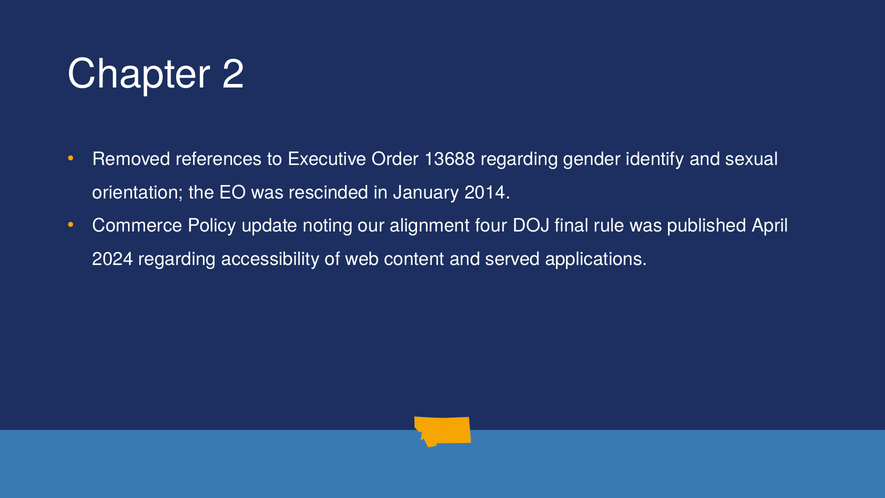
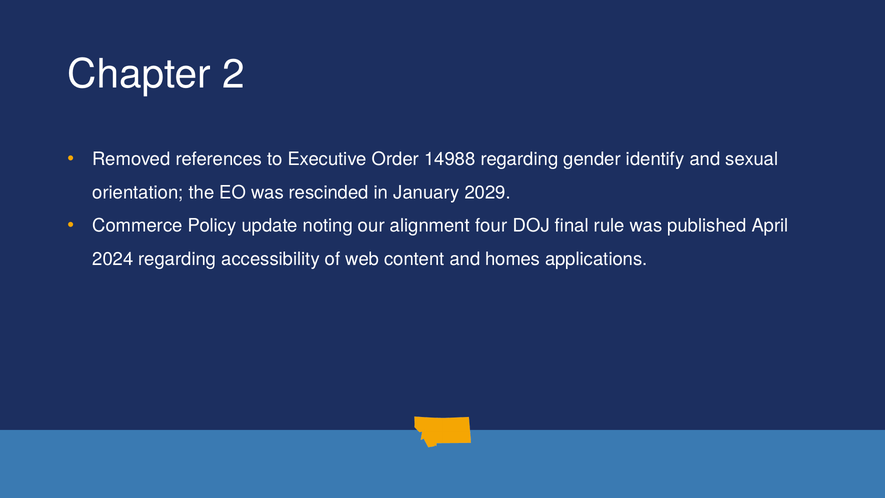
13688: 13688 -> 14988 (450, 159)
2014: 2014 -> 2029 (488, 193)
served: served -> homes (513, 259)
